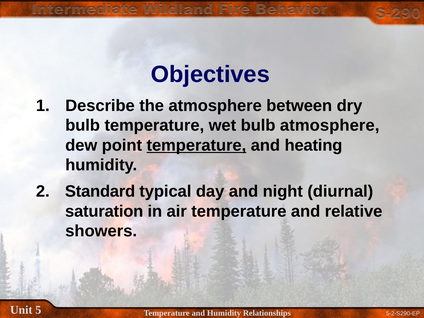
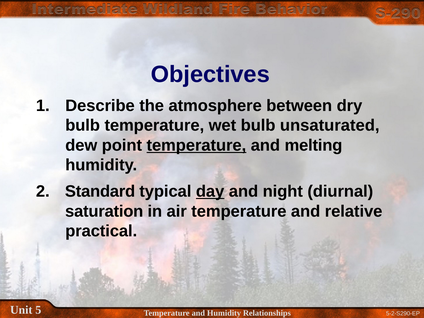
bulb atmosphere: atmosphere -> unsaturated (330, 126)
heating: heating -> melting (313, 145)
day underline: none -> present (210, 192)
showers: showers -> practical (101, 231)
